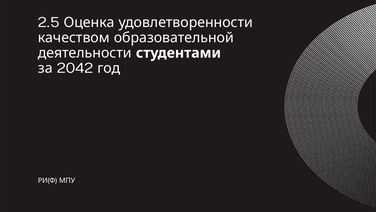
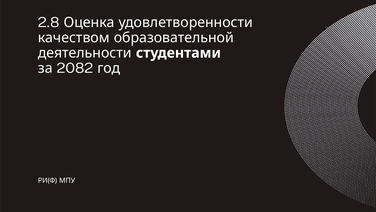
2.5: 2.5 -> 2.8 (49, 22)
2042: 2042 -> 2082 (75, 68)
